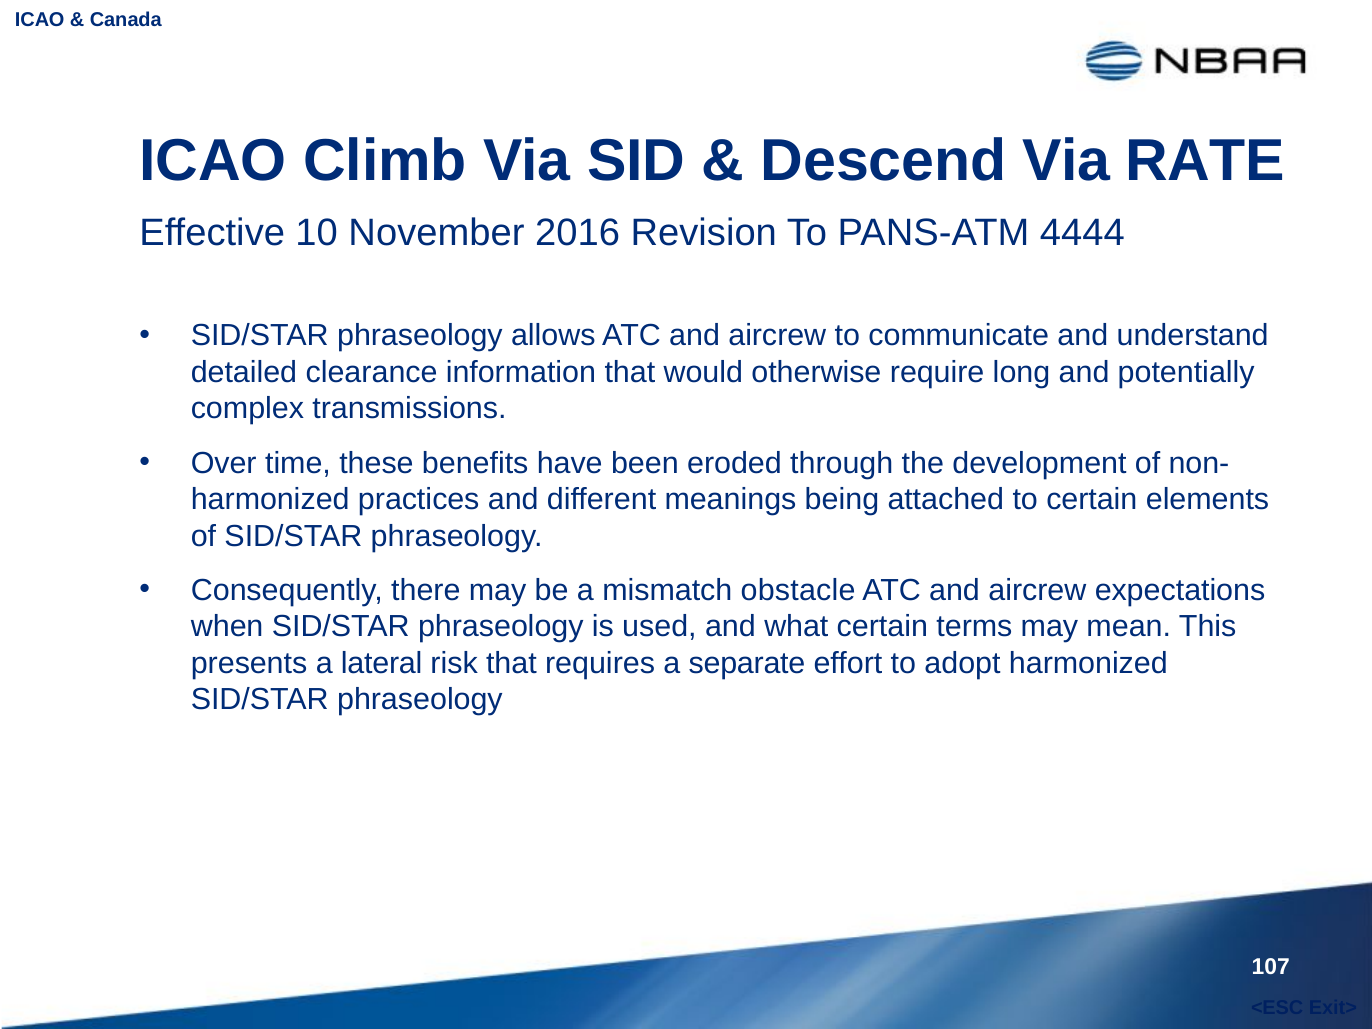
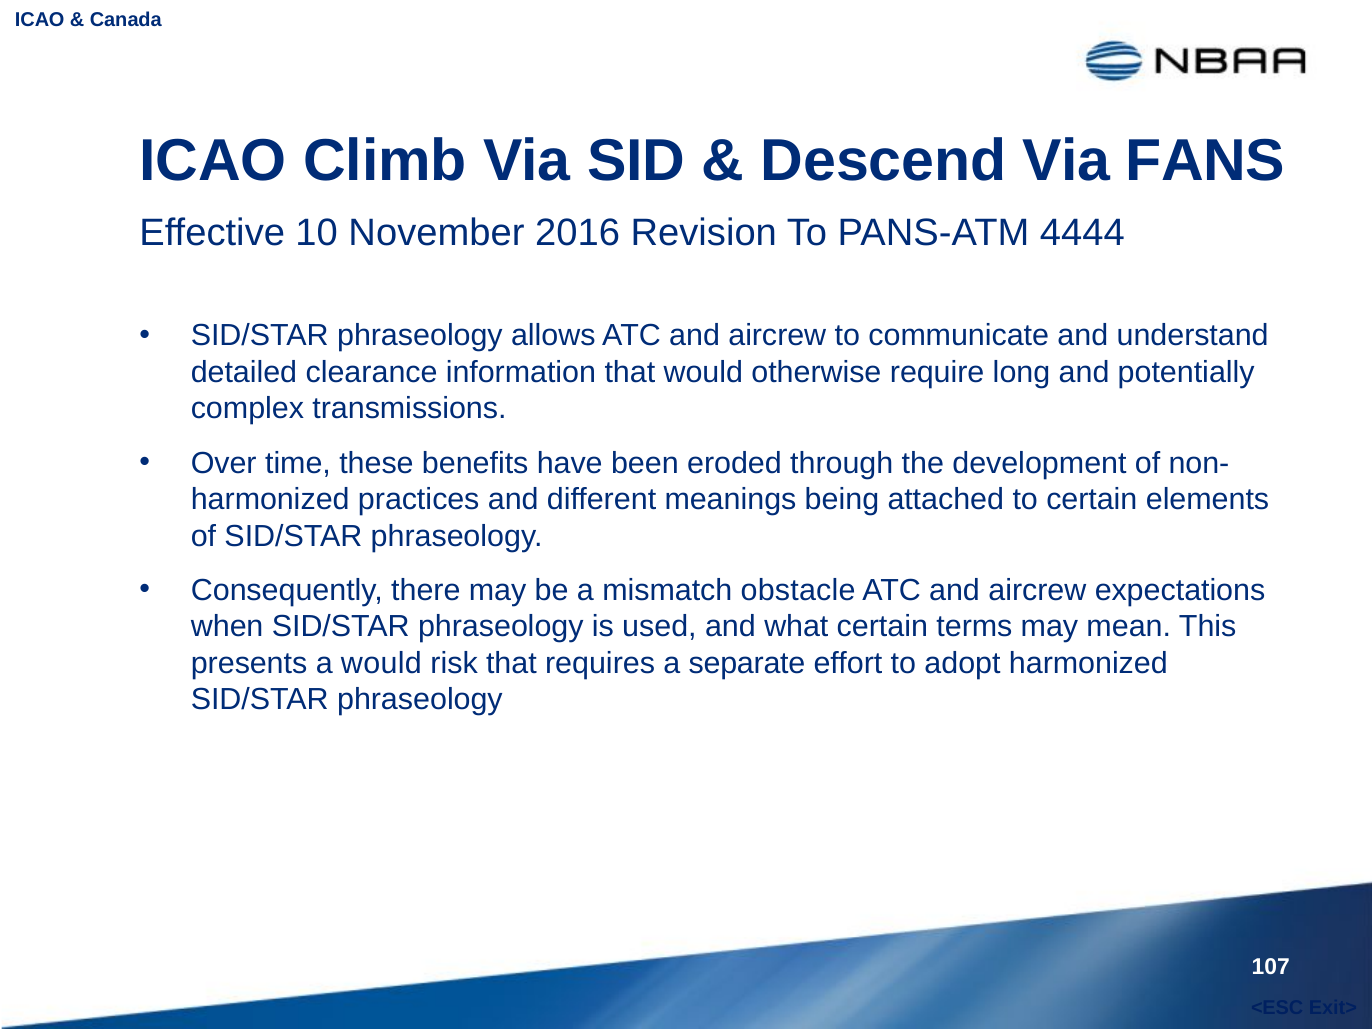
RATE: RATE -> FANS (1205, 161)
a lateral: lateral -> would (381, 663)
